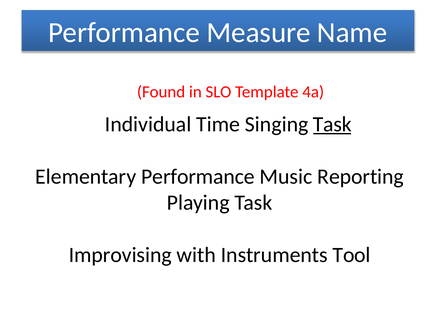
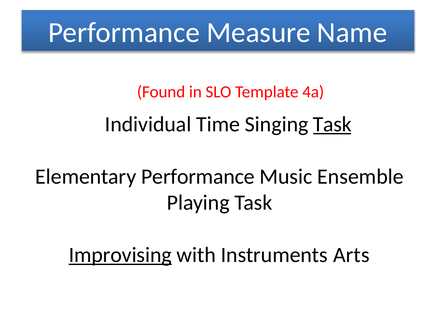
Reporting: Reporting -> Ensemble (360, 177)
Improvising underline: none -> present (120, 255)
Tool: Tool -> Arts (351, 255)
